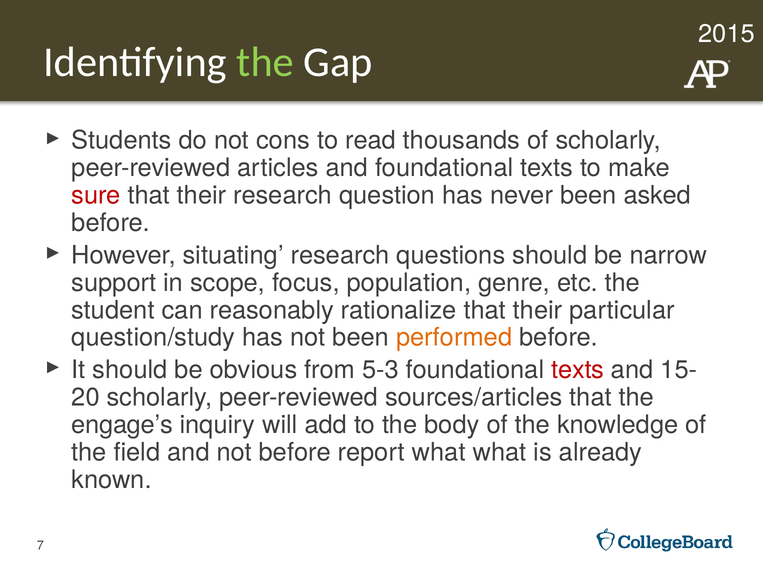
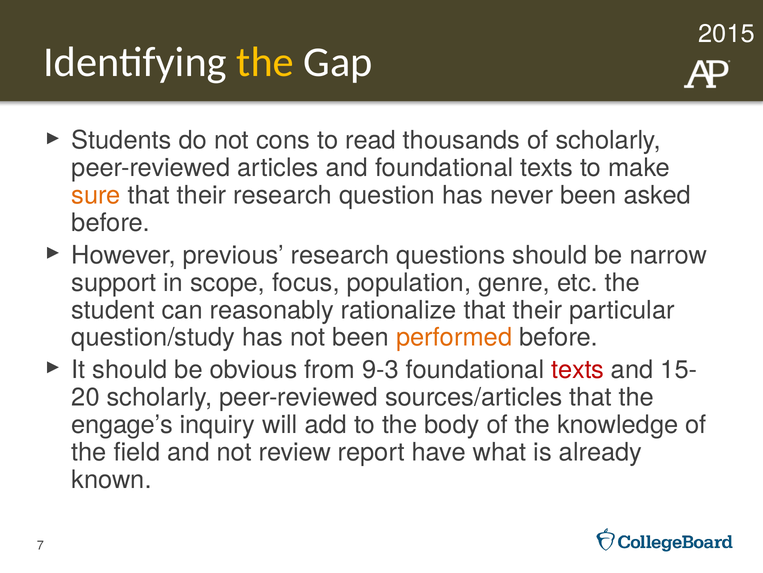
the colour: light green -> yellow (265, 62)
sure colour: red -> orange (96, 195)
situating: situating -> previous (233, 255)
5-3: 5-3 -> 9-3 (380, 369)
not before: before -> review (295, 452)
report what: what -> have (439, 452)
